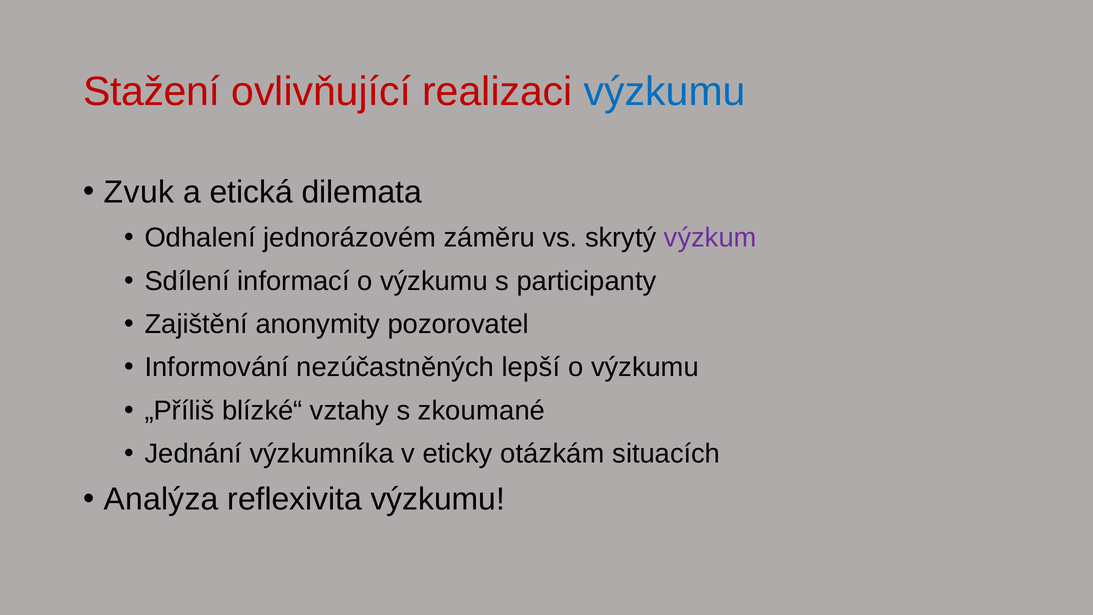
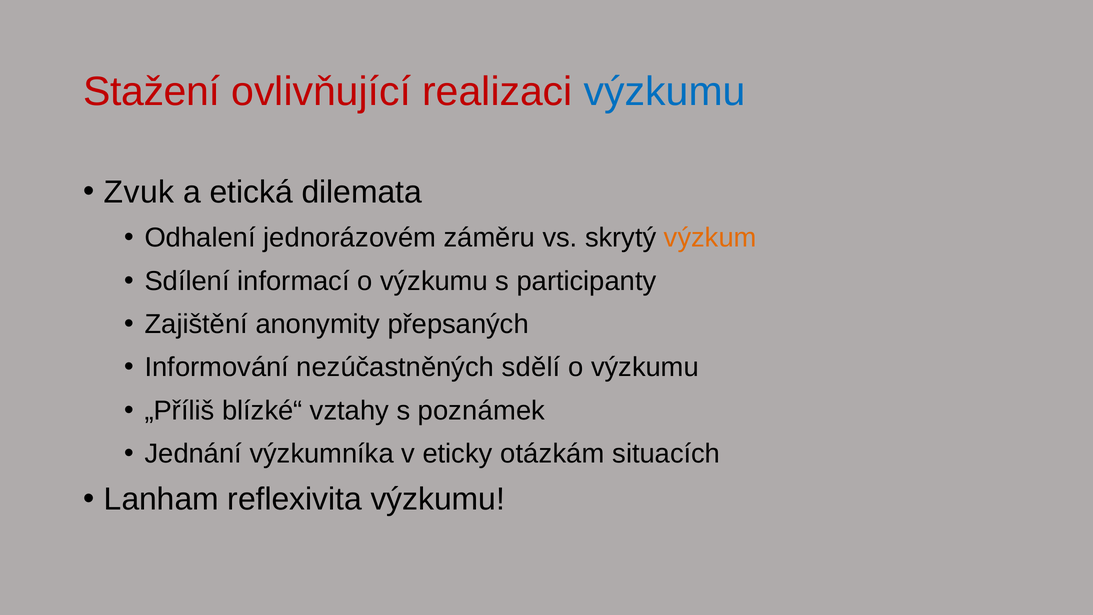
výzkum colour: purple -> orange (710, 238)
pozorovatel: pozorovatel -> přepsaných (458, 324)
lepší: lepší -> sdělí (531, 367)
zkoumané: zkoumané -> poznámek (481, 411)
Analýza: Analýza -> Lanham (161, 499)
